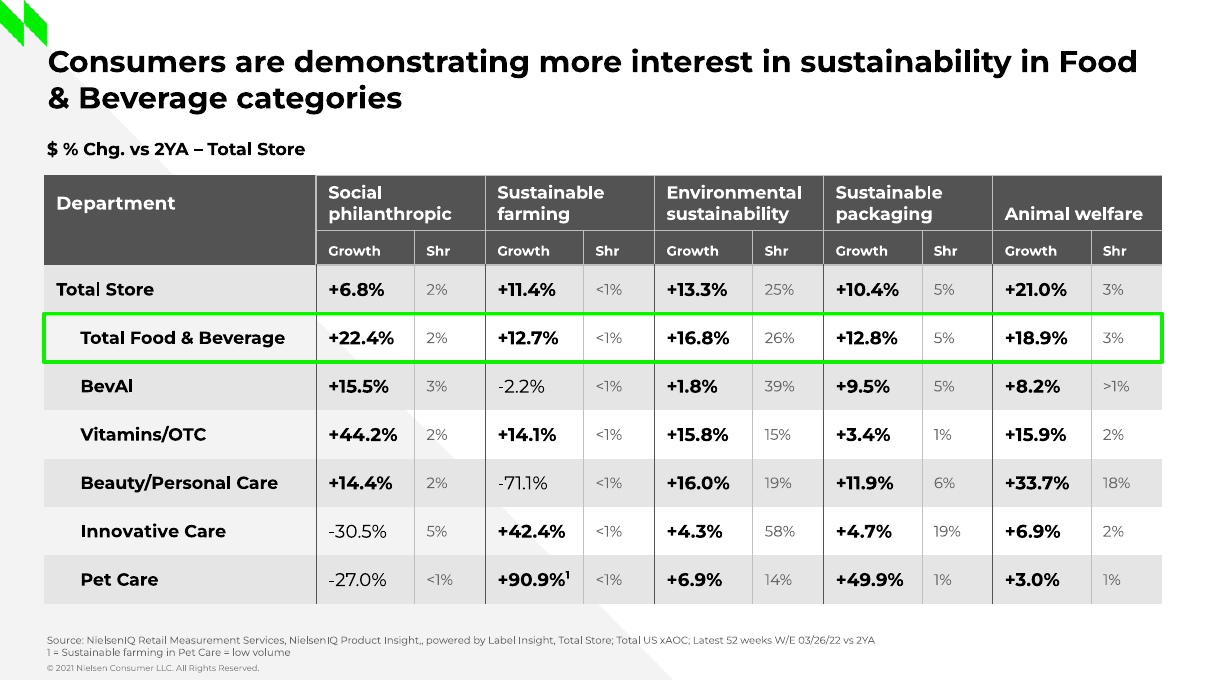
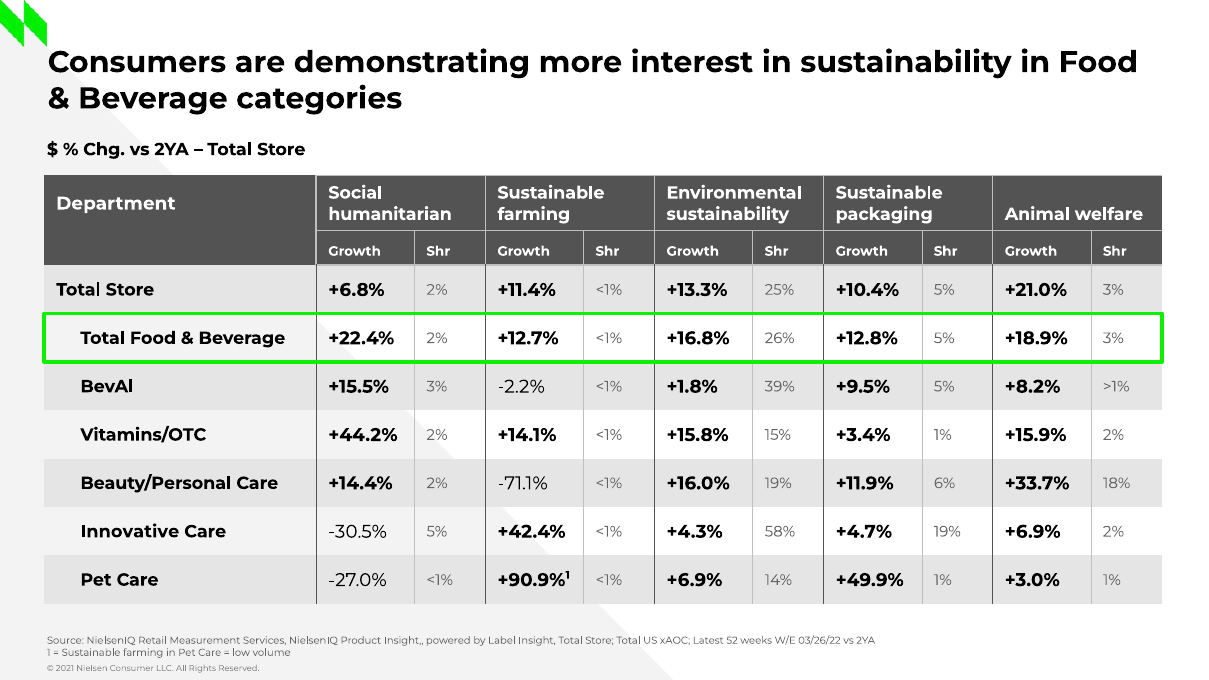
philanthropic: philanthropic -> humanitarian (390, 214)
